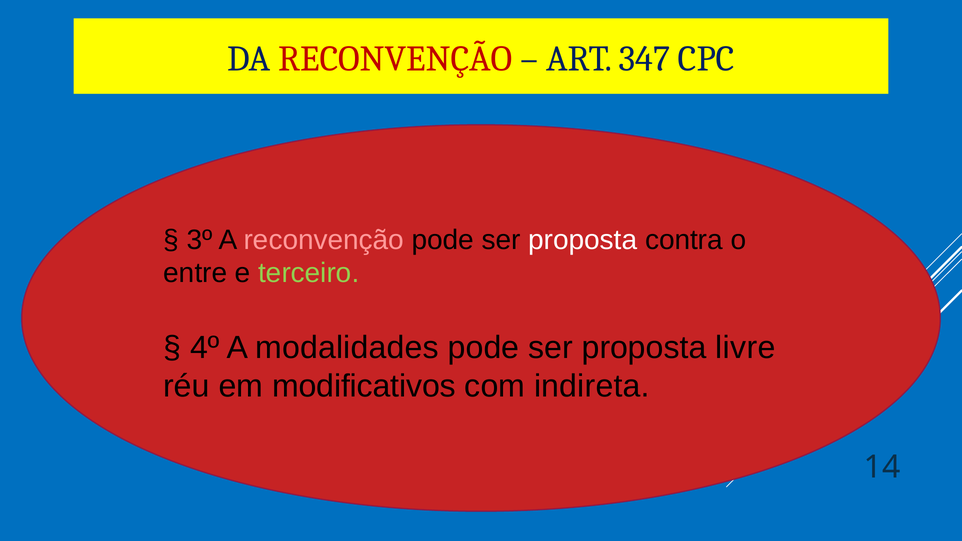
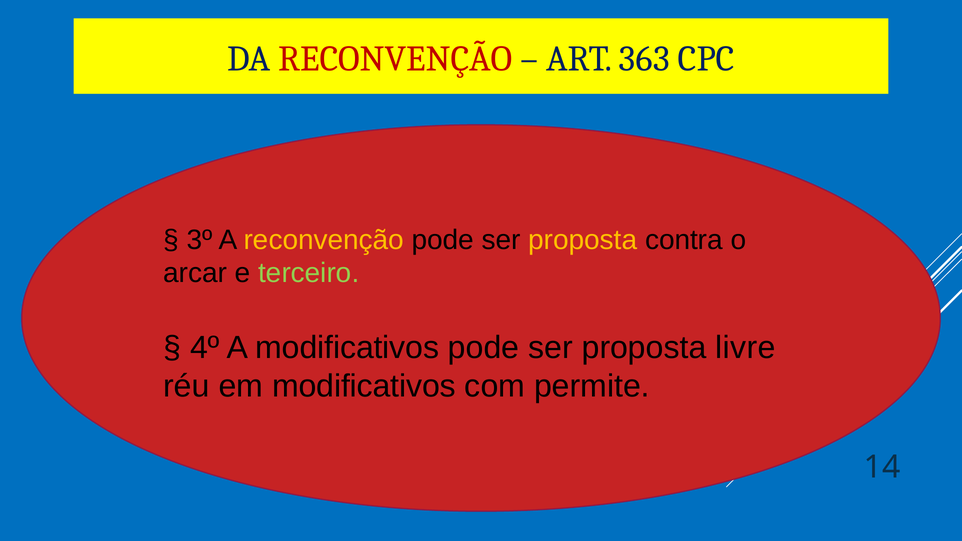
347: 347 -> 363 (644, 59)
reconvenção colour: pink -> yellow (324, 240)
proposta colour: white -> yellow (583, 240)
entre: entre -> arcar (195, 273)
A modalidades: modalidades -> modificativos (347, 348)
indireta: indireta -> permite (592, 386)
